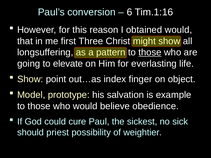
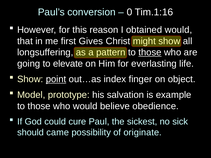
6: 6 -> 0 (129, 12)
Three: Three -> Gives (91, 41)
point underline: none -> present (56, 79)
priest: priest -> came (58, 133)
weightier: weightier -> originate (143, 133)
